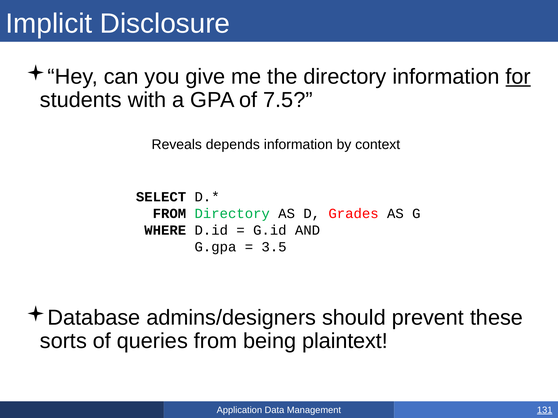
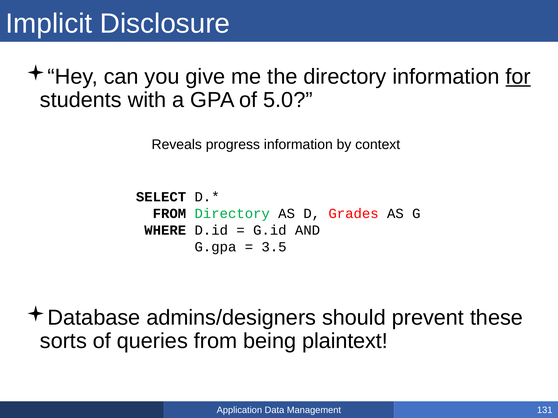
7.5: 7.5 -> 5.0 (288, 100)
depends: depends -> progress (233, 145)
131 underline: present -> none (545, 410)
